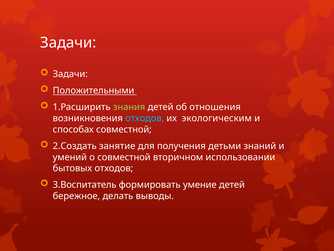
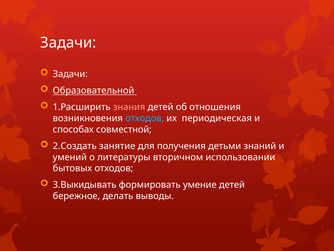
Положительными: Положительными -> Образовательной (93, 90)
знания colour: light green -> pink (129, 107)
экологическим: экологическим -> периодическая (217, 118)
о совместной: совместной -> литературы (124, 157)
3.Воспитатель: 3.Воспитатель -> 3.Выкидывать (85, 185)
